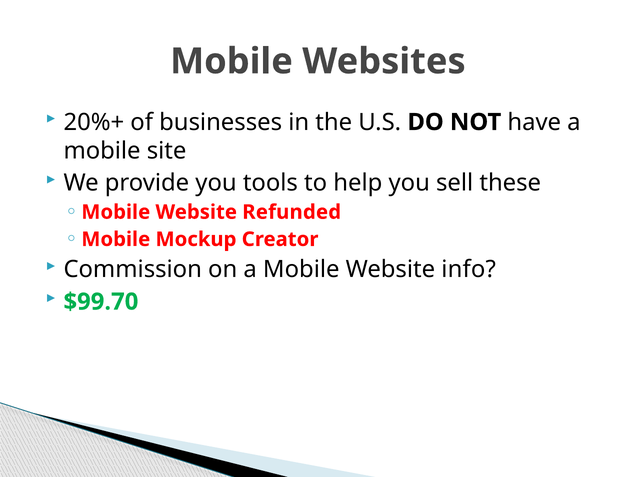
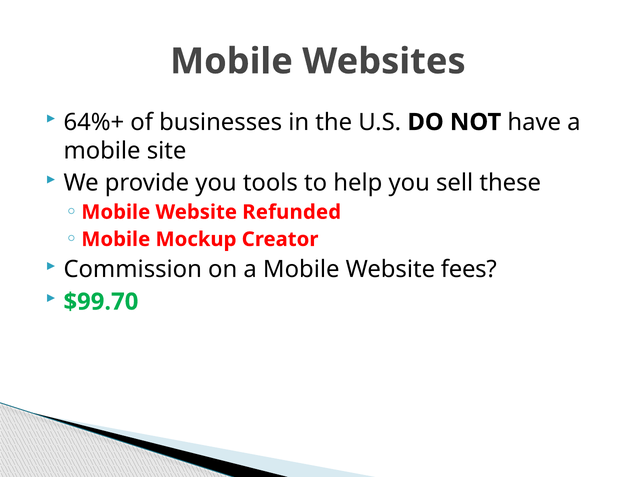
20%+: 20%+ -> 64%+ (94, 122)
info: info -> fees (469, 270)
